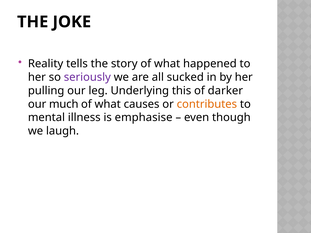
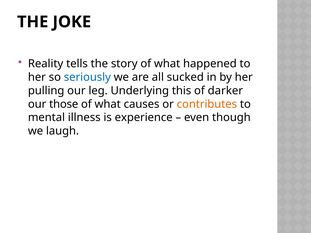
seriously colour: purple -> blue (87, 77)
much: much -> those (64, 104)
emphasise: emphasise -> experience (144, 118)
